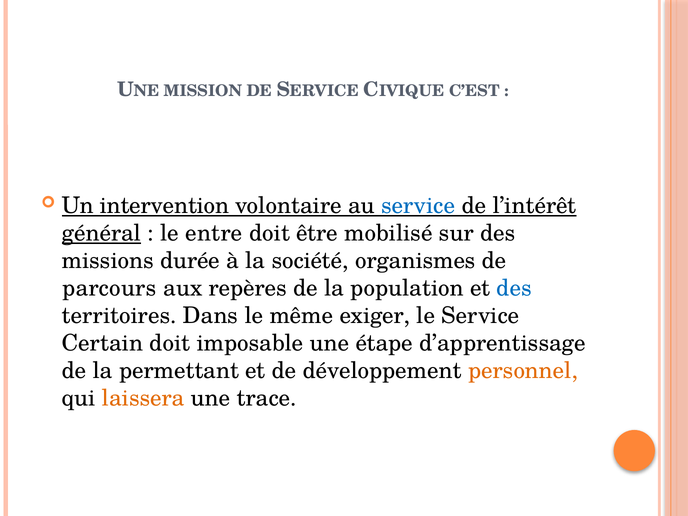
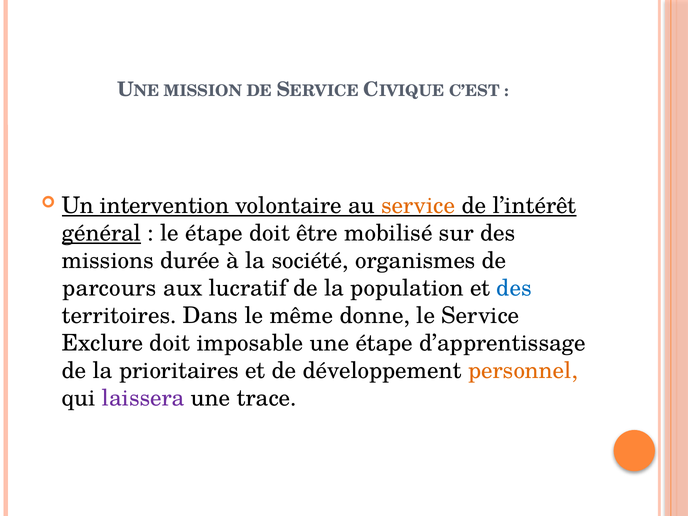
service colour: blue -> orange (418, 206)
le entre: entre -> étape (214, 233)
repères: repères -> lucratif (248, 288)
exiger: exiger -> donne (375, 316)
Certain: Certain -> Exclure (103, 343)
permettant: permettant -> prioritaires (179, 371)
laissera colour: orange -> purple (143, 398)
